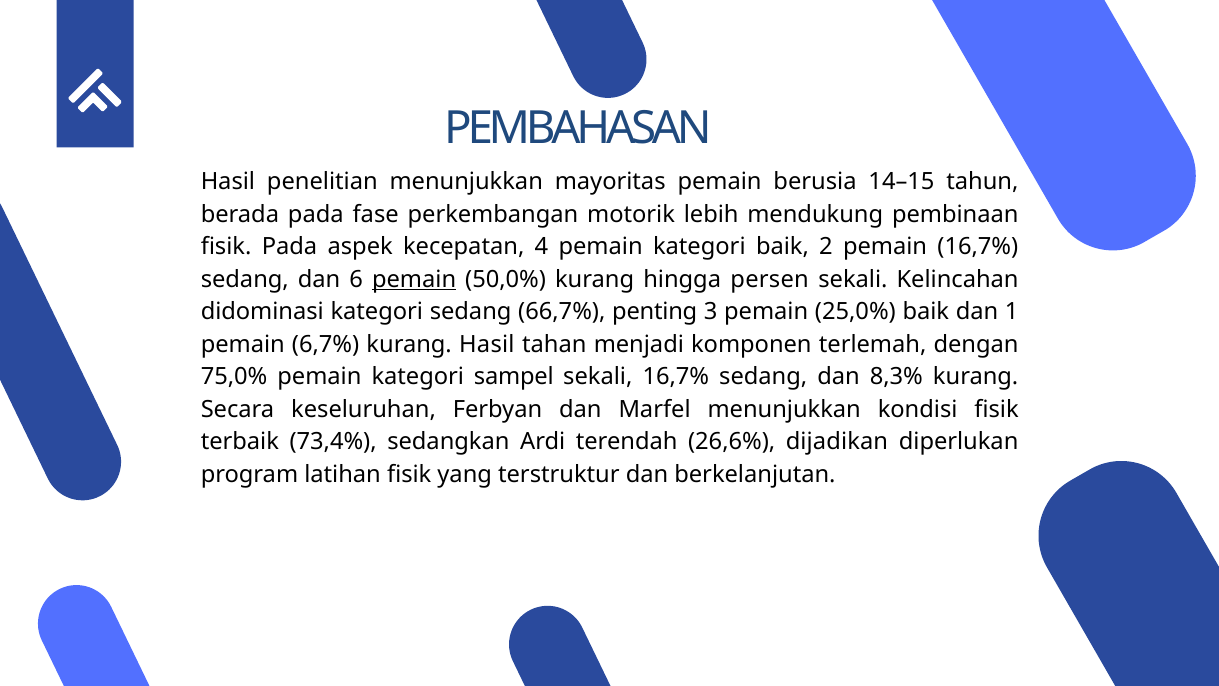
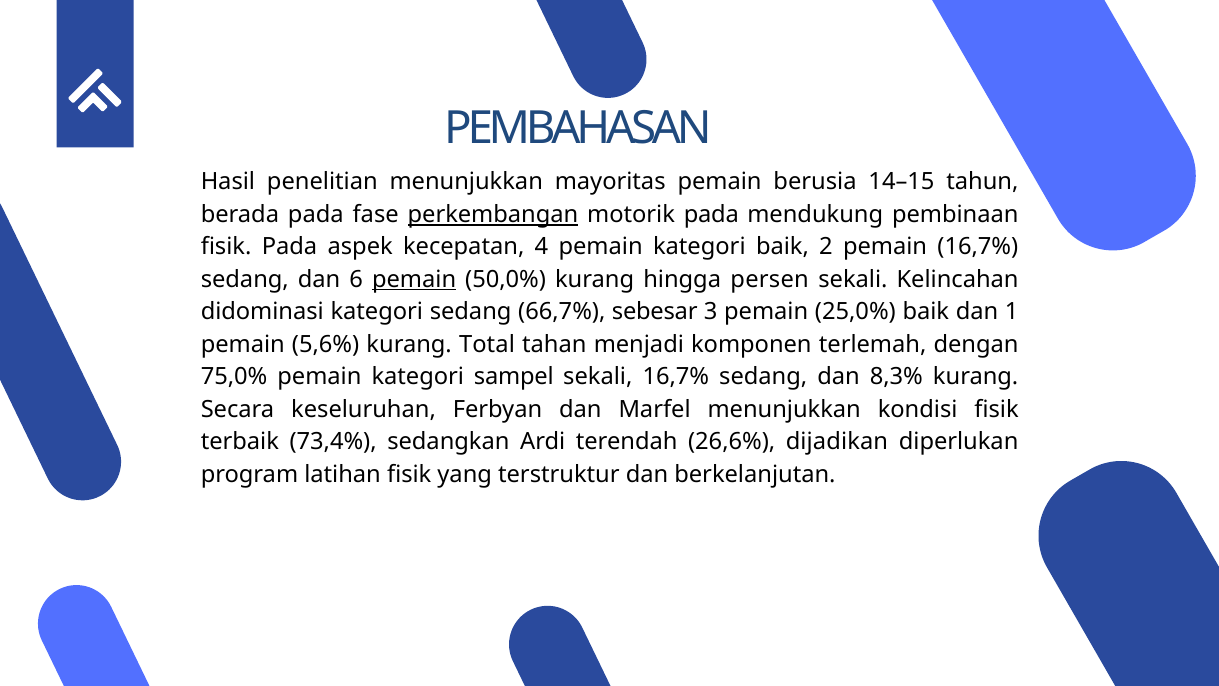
perkembangan underline: none -> present (493, 214)
motorik lebih: lebih -> pada (711, 214)
penting: penting -> sebesar (655, 312)
6,7%: 6,7% -> 5,6% (326, 344)
kurang Hasil: Hasil -> Total (487, 344)
